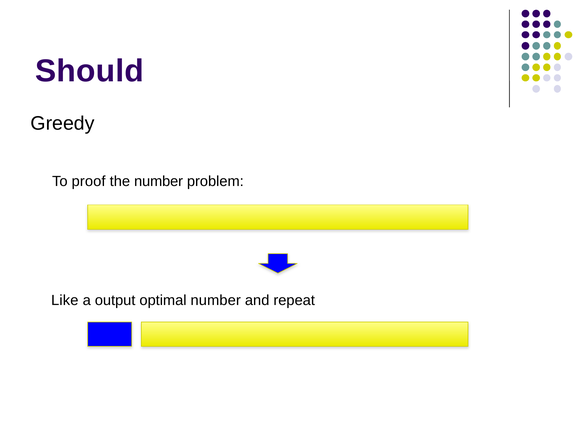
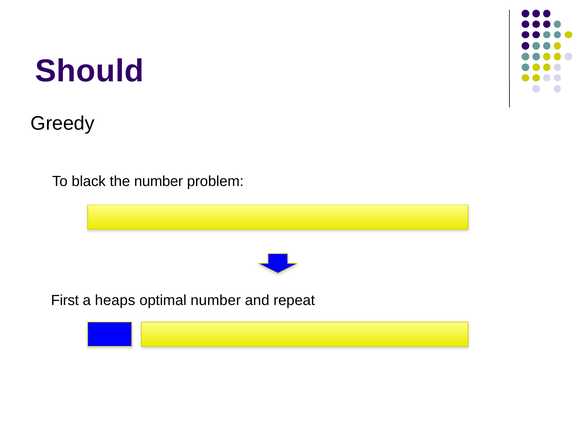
proof: proof -> black (89, 181)
Like: Like -> First (65, 300)
output: output -> heaps (115, 300)
